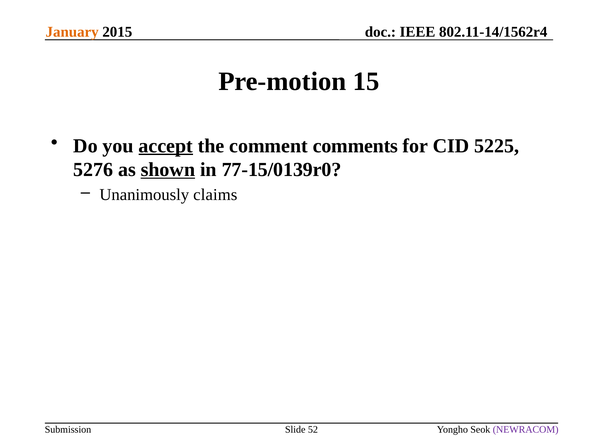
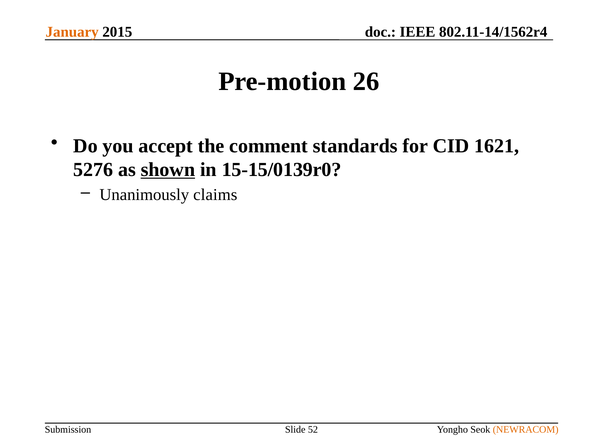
15: 15 -> 26 (366, 82)
accept underline: present -> none (166, 146)
comments: comments -> standards (355, 146)
5225: 5225 -> 1621 (497, 146)
77-15/0139r0: 77-15/0139r0 -> 15-15/0139r0 (282, 170)
NEWRACOM colour: purple -> orange (526, 430)
